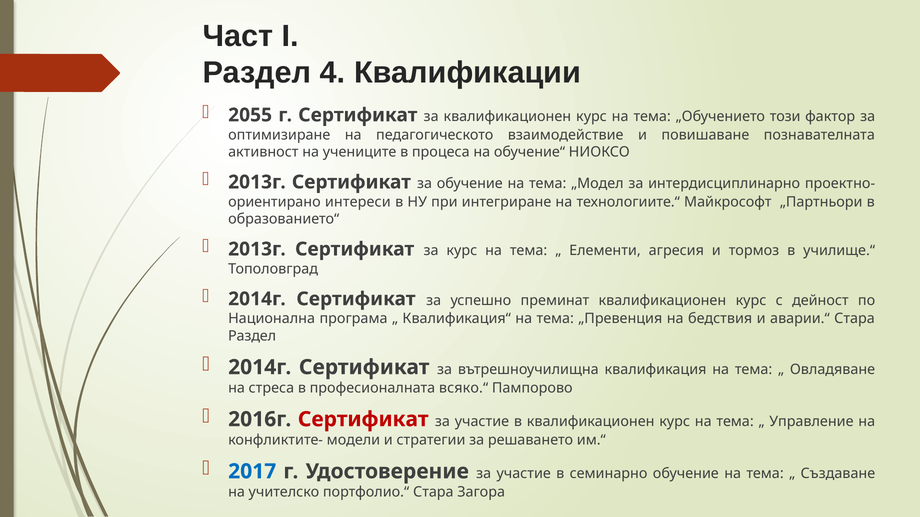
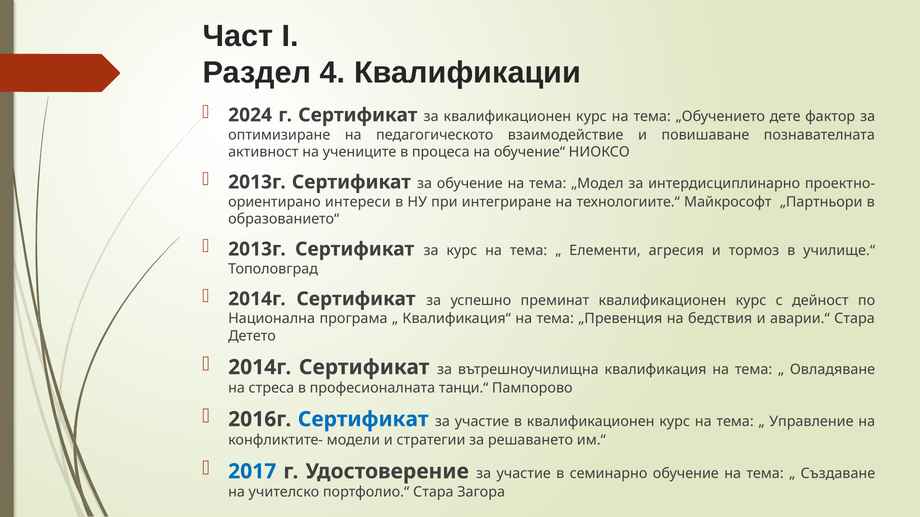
2055: 2055 -> 2024 (250, 115)
този: този -> дете (785, 117)
Раздел: Раздел -> Детето (252, 336)
всяко.“: всяко.“ -> танци.“ (464, 388)
Сертификат colour: red -> blue (363, 420)
